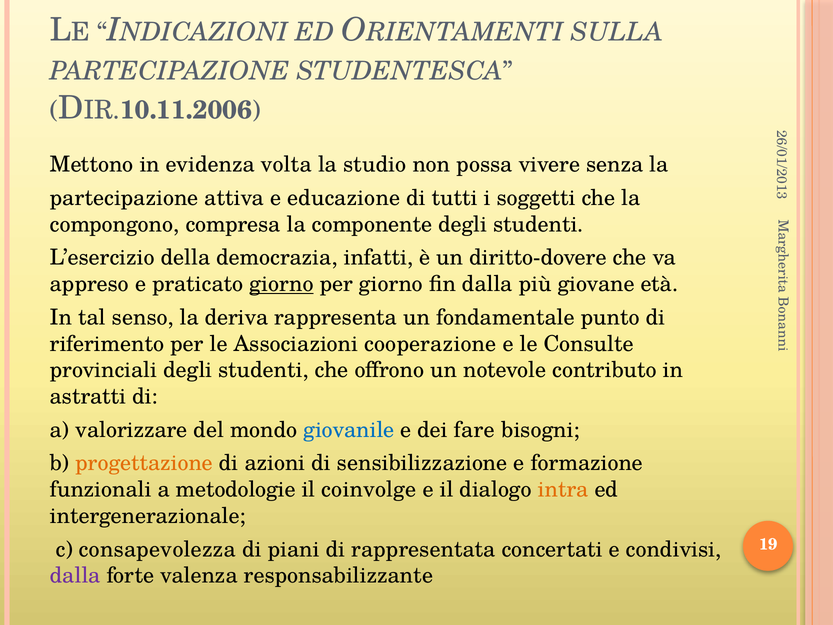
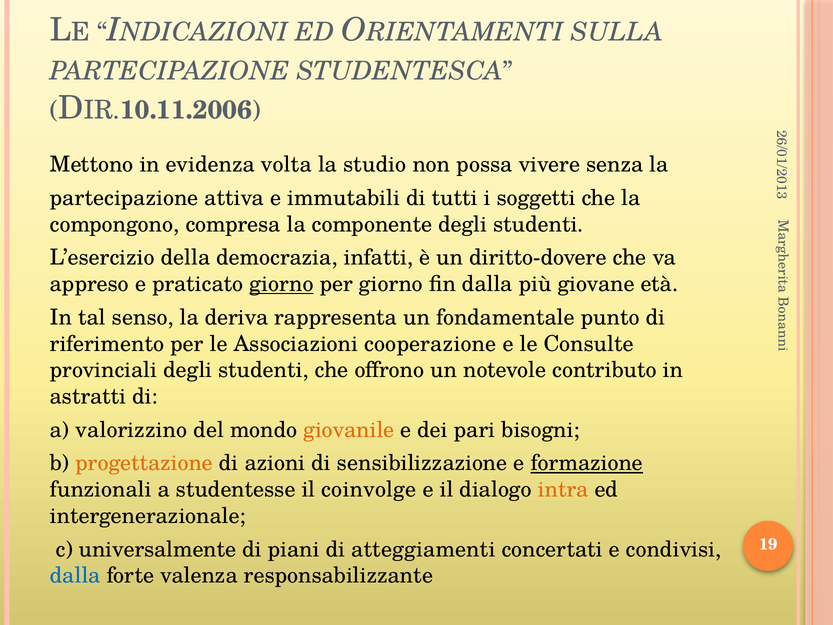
educazione: educazione -> immutabili (344, 198)
valorizzare: valorizzare -> valorizzino (131, 430)
giovanile colour: blue -> orange (349, 430)
fare: fare -> pari (475, 430)
formazione underline: none -> present (587, 463)
metodologie: metodologie -> studentesse (236, 489)
consapevolezza: consapevolezza -> universalmente (158, 549)
rappresentata: rappresentata -> atteggiamenti (423, 549)
dalla colour: purple -> blue (75, 575)
